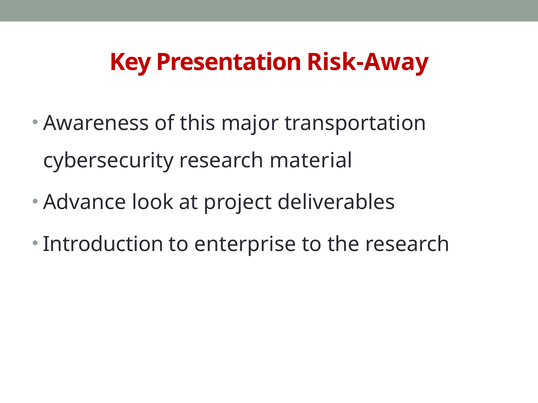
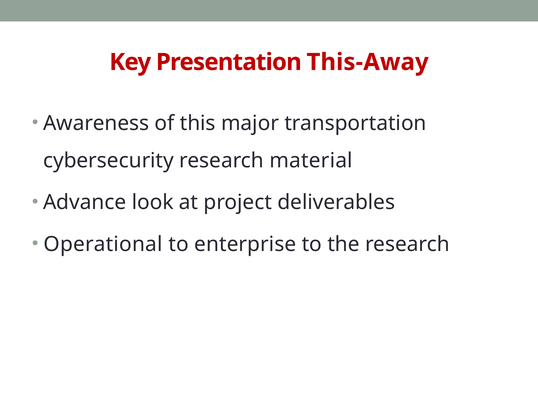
Risk-Away: Risk-Away -> This-Away (368, 62)
Introduction: Introduction -> Operational (103, 244)
